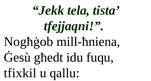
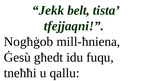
tela: tela -> belt (79, 10)
tfixkil: tfixkil -> tneħħi (20, 73)
